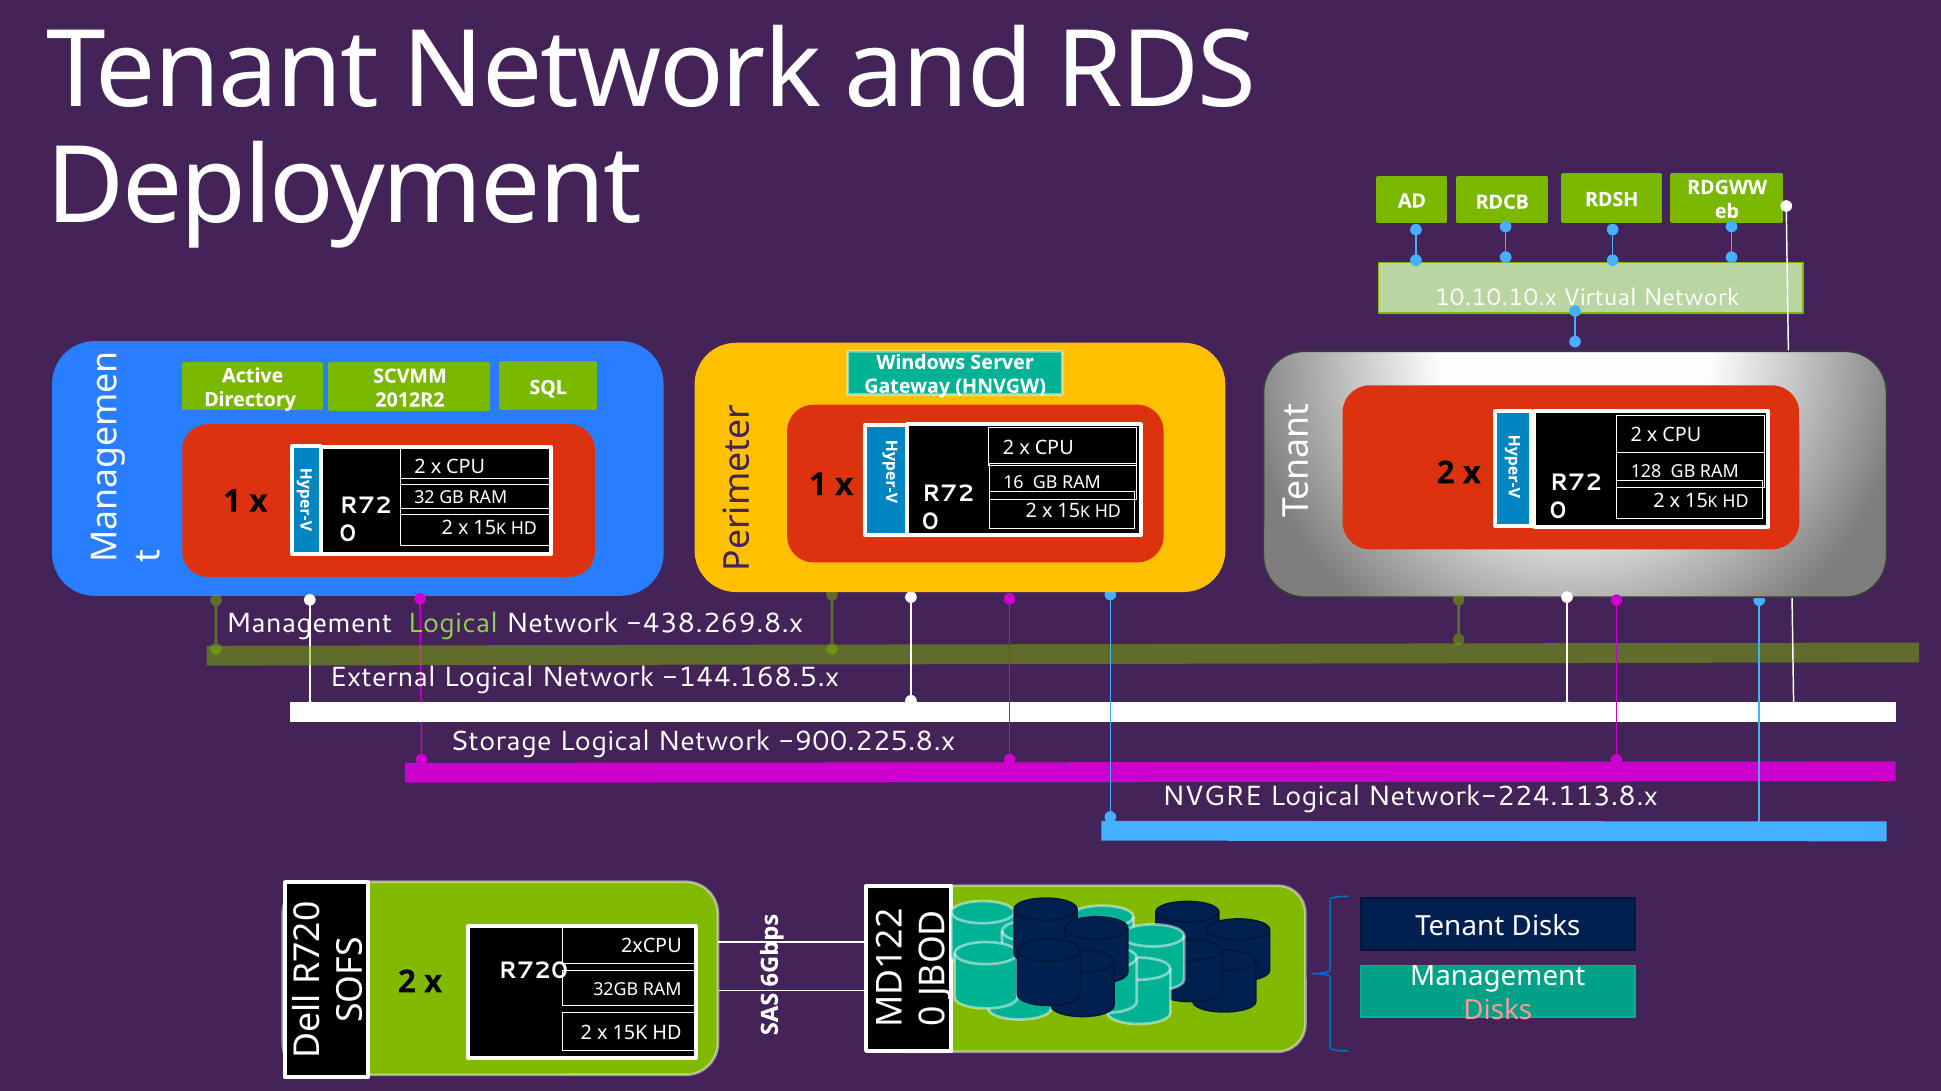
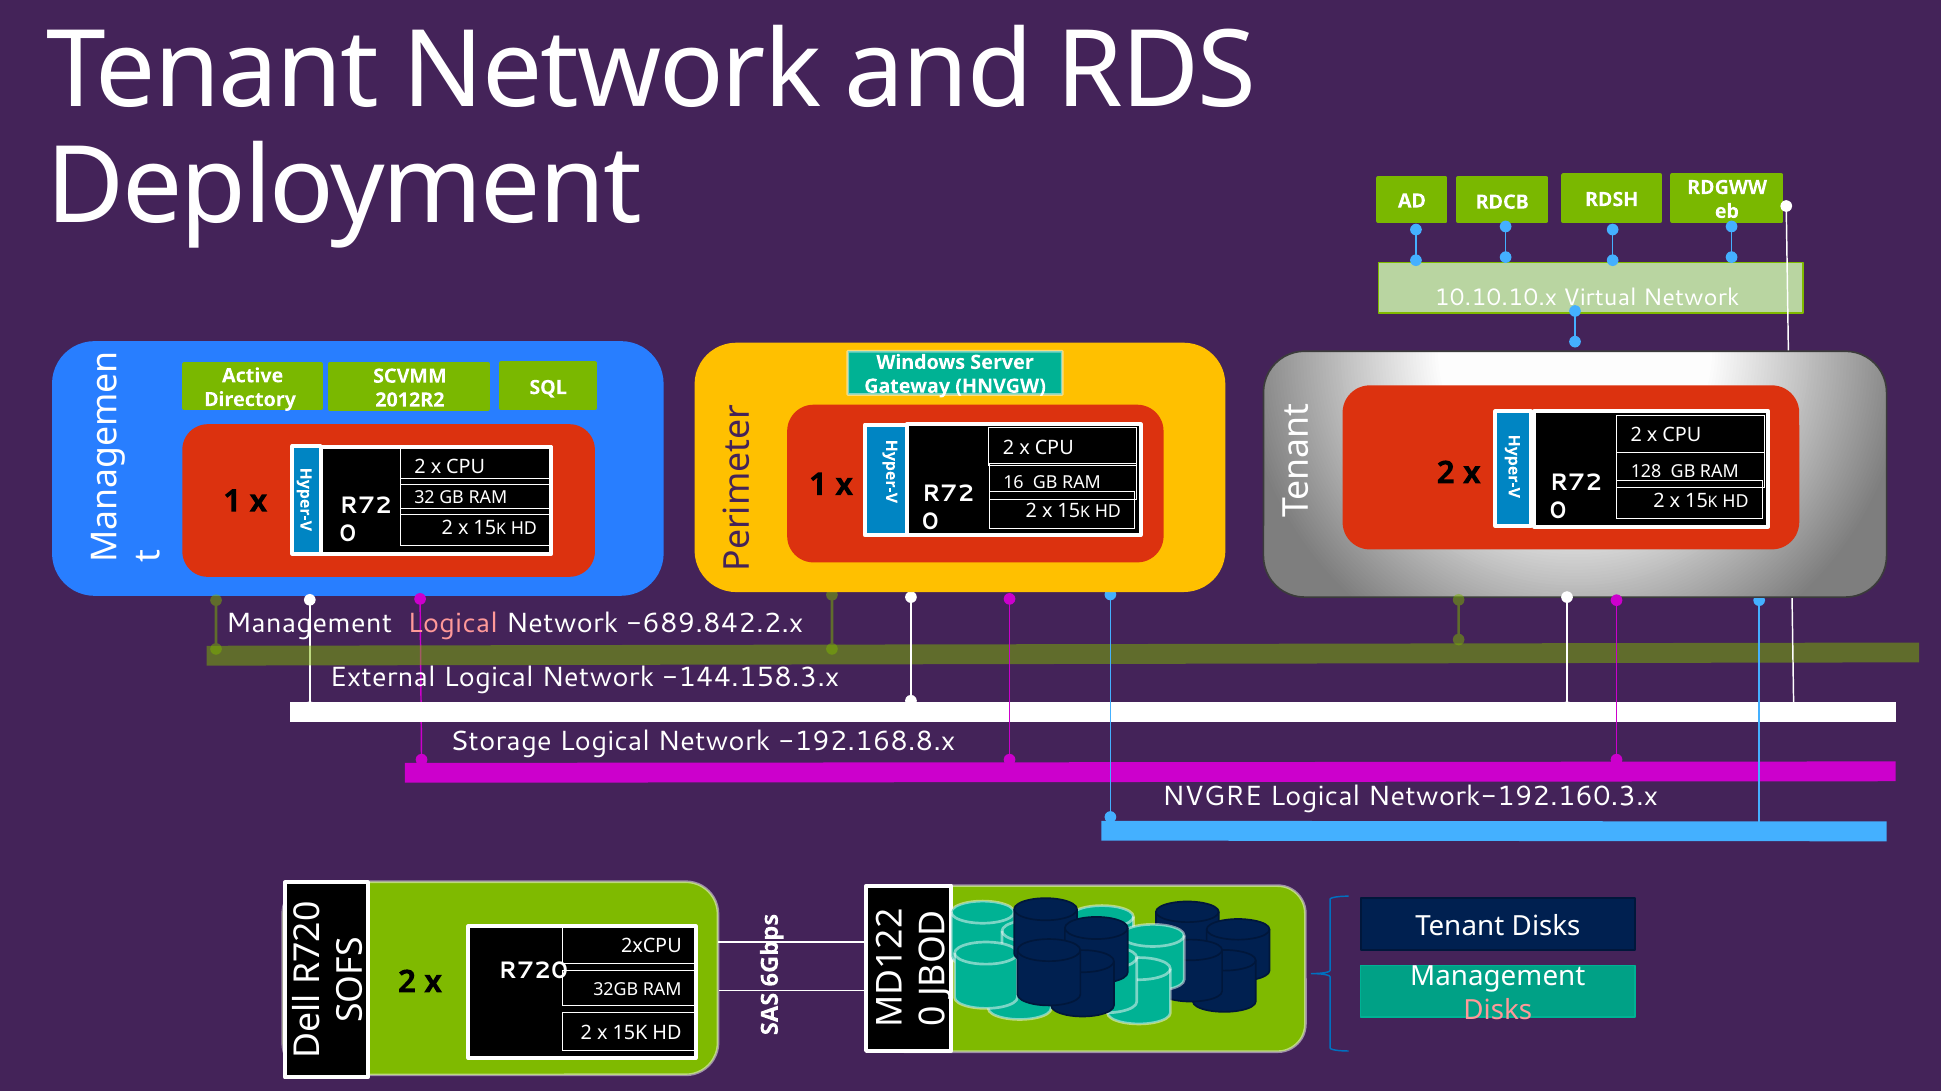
Logical colour: light green -> pink (453, 623)
-438.269.8.x: -438.269.8.x -> -689.842.2.x (715, 623)
-144.168.5.x: -144.168.5.x -> -144.158.3.x (751, 678)
-900.225.8.x: -900.225.8.x -> -192.168.8.x (867, 742)
Network-224.113.8.x: Network-224.113.8.x -> Network-192.160.3.x (1513, 797)
